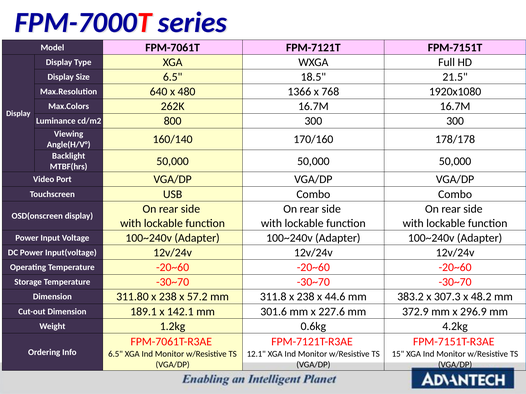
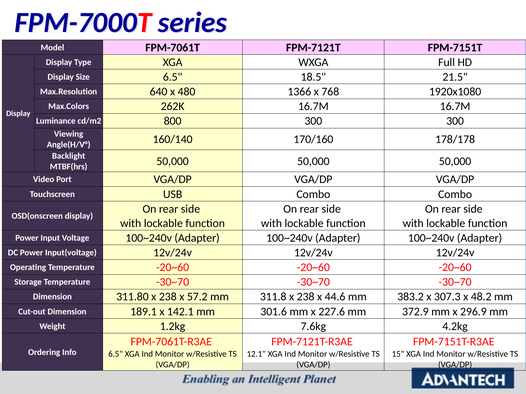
0.6kg: 0.6kg -> 7.6kg (313, 327)
